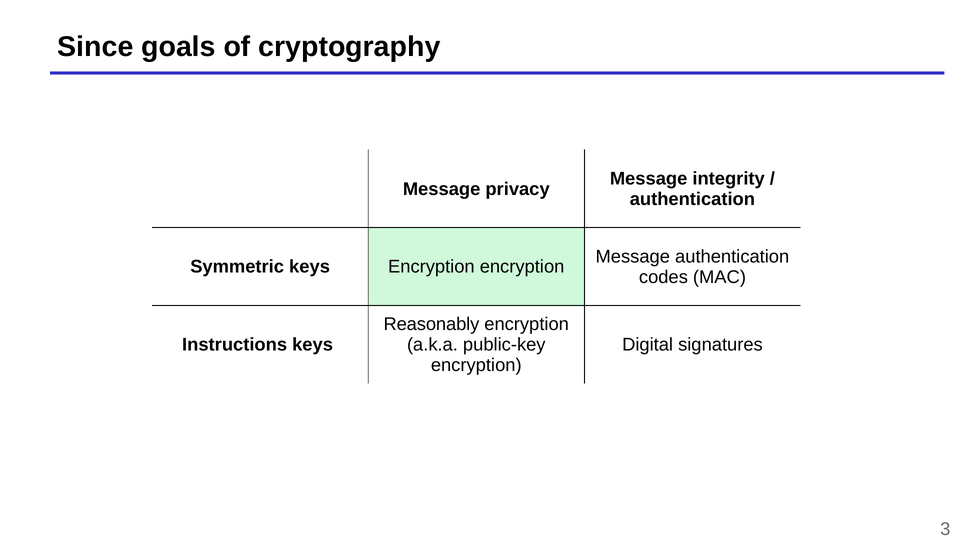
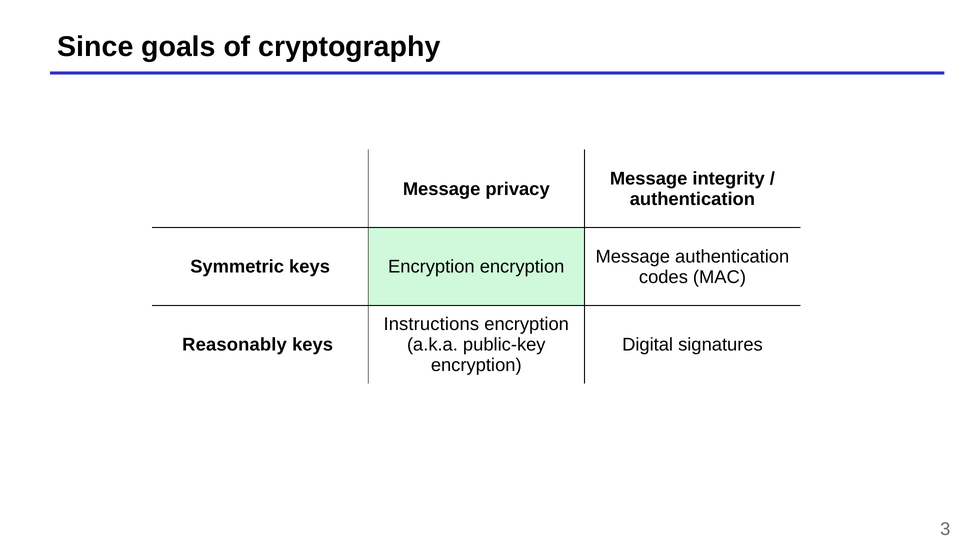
Reasonably: Reasonably -> Instructions (431, 324)
Instructions: Instructions -> Reasonably (235, 345)
